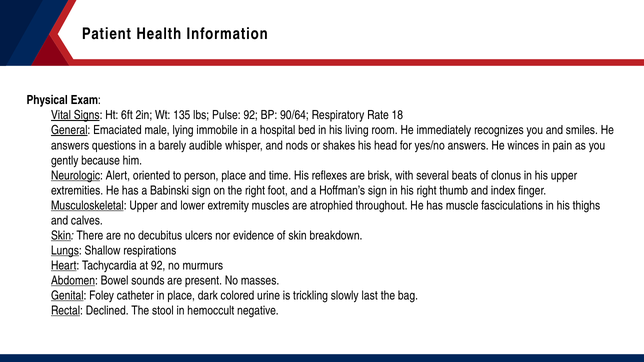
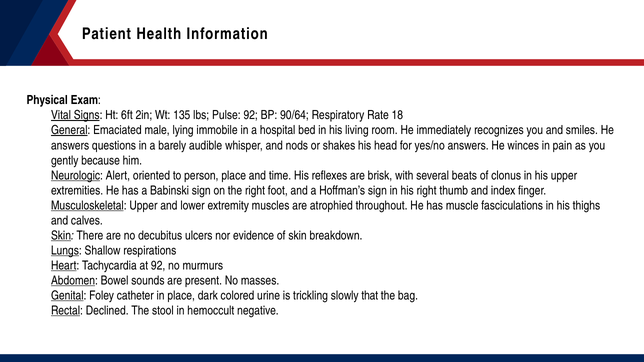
last: last -> that (370, 296)
